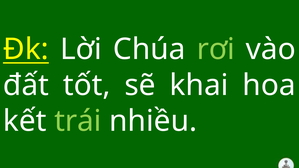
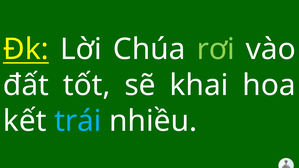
trái colour: light green -> light blue (78, 121)
